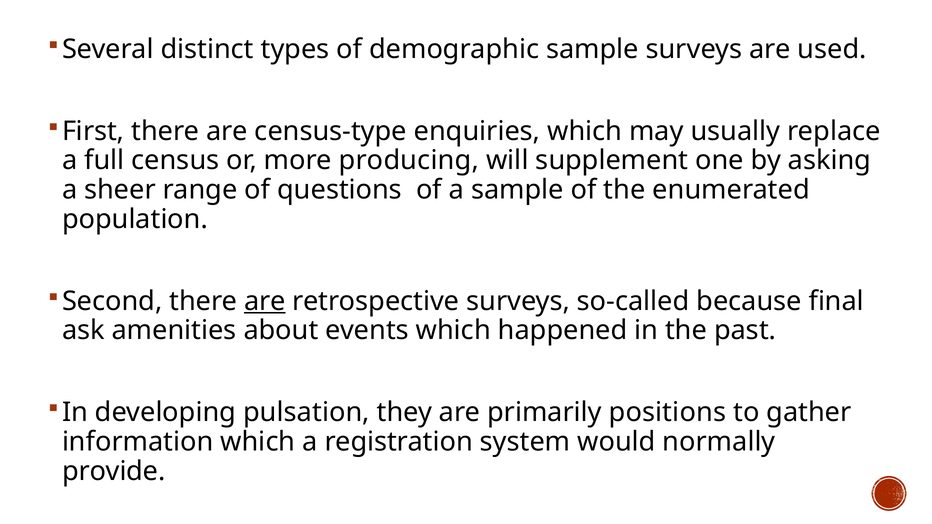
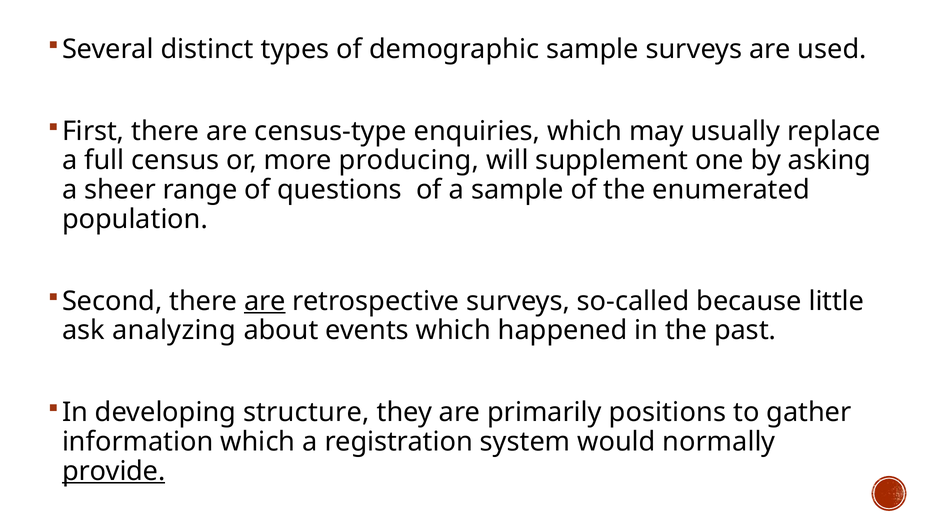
final: final -> little (836, 301)
amenities: amenities -> analyzing (174, 331)
pulsation: pulsation -> structure (306, 413)
provide underline: none -> present (114, 471)
